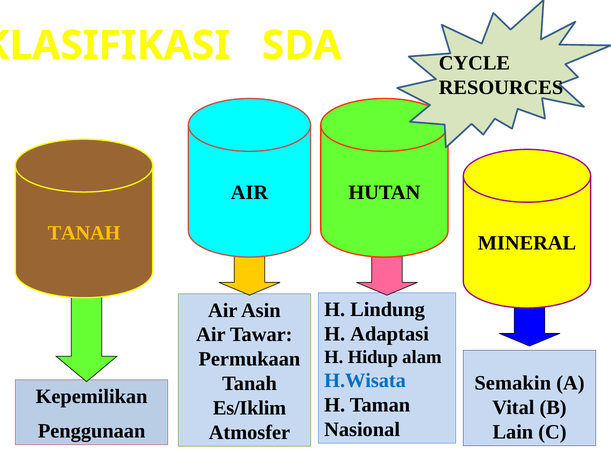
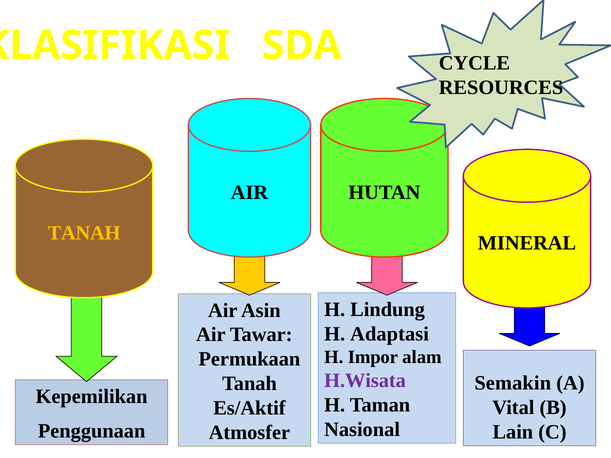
Hidup: Hidup -> Impor (373, 357)
H.Wisata colour: blue -> purple (365, 381)
Es/Iklim: Es/Iklim -> Es/Aktif (249, 408)
